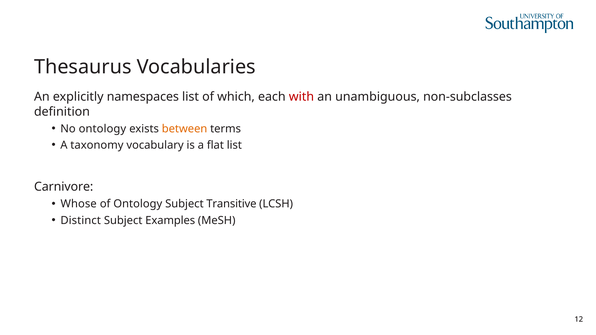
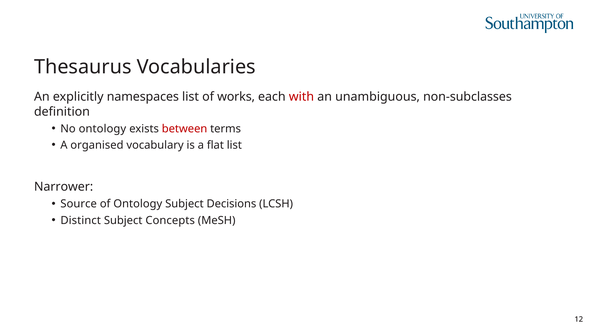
which: which -> works (236, 97)
between colour: orange -> red (185, 129)
taxonomy: taxonomy -> organised (97, 145)
Carnivore: Carnivore -> Narrower (64, 187)
Whose: Whose -> Source (79, 204)
Transitive: Transitive -> Decisions (231, 204)
Examples: Examples -> Concepts (170, 221)
